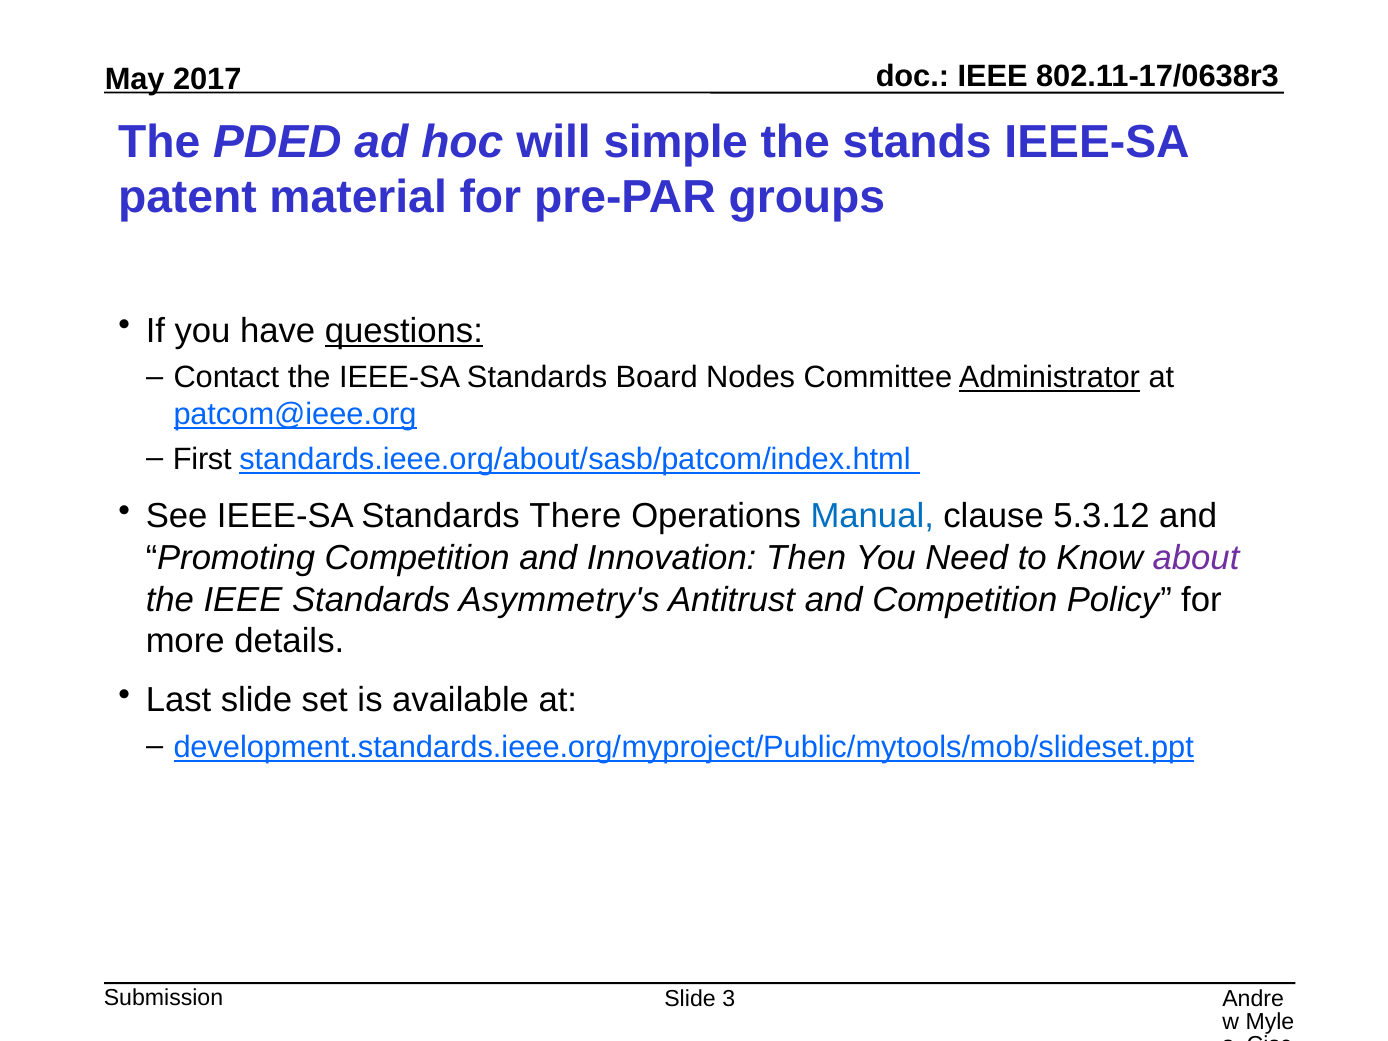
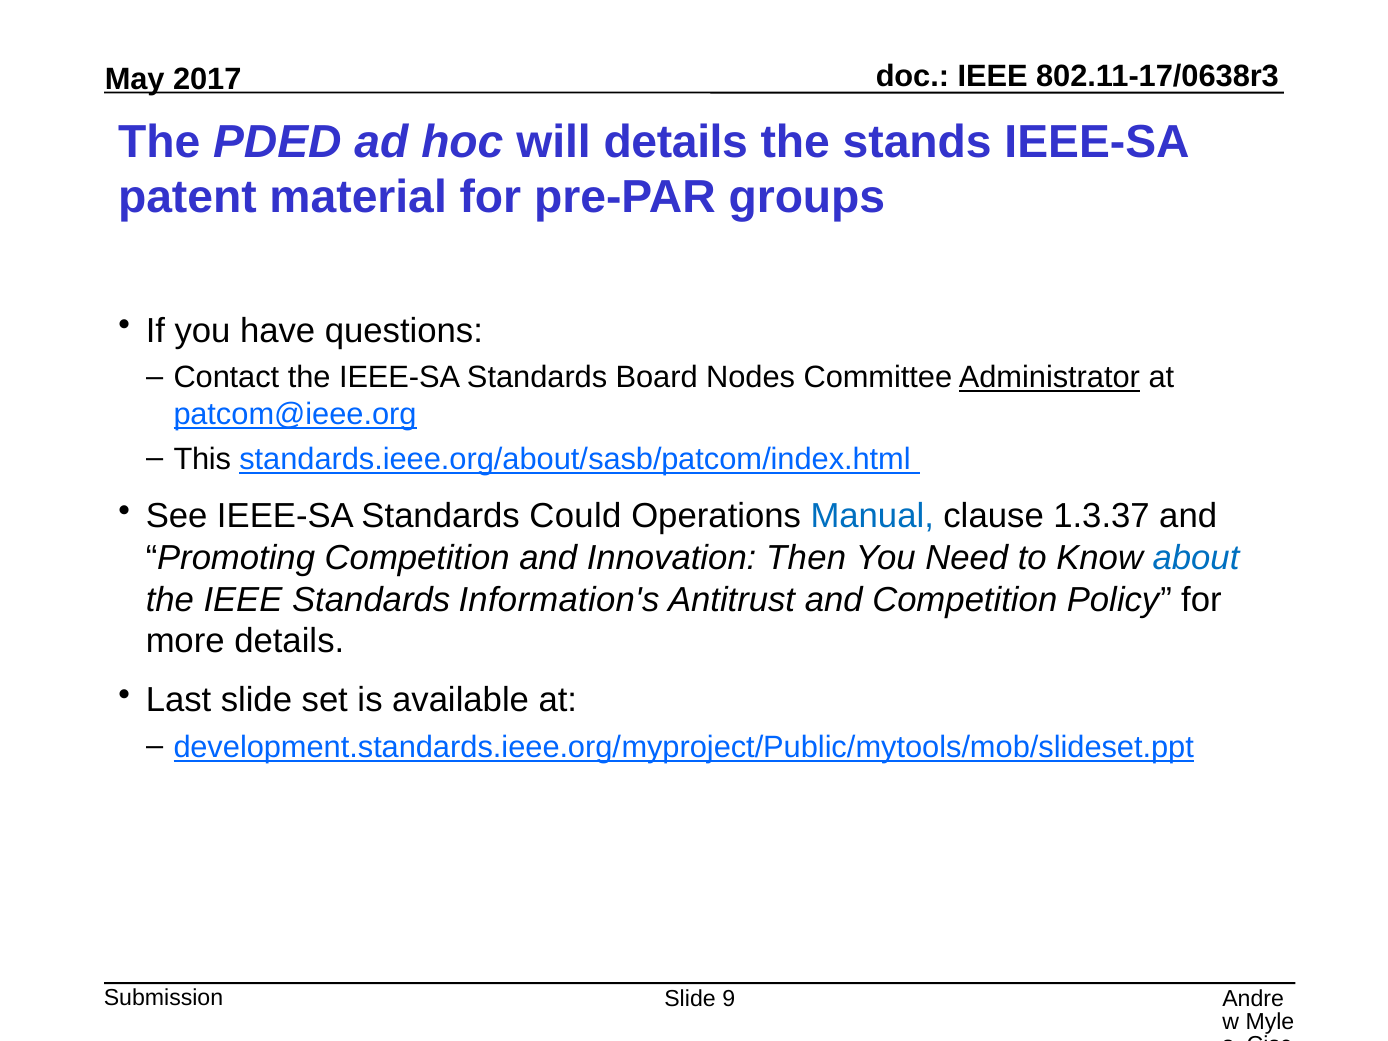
will simple: simple -> details (676, 142)
questions underline: present -> none (404, 331)
First: First -> This (202, 459)
There: There -> Could (575, 516)
5.3.12: 5.3.12 -> 1.3.37 (1102, 516)
about colour: purple -> blue (1196, 558)
Asymmetry's: Asymmetry's -> Information's (559, 600)
3: 3 -> 9 (729, 998)
